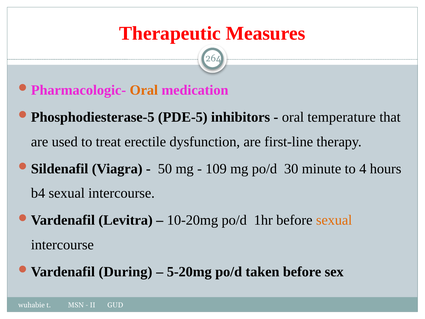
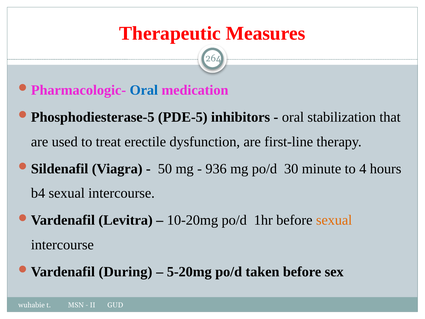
Oral colour: orange -> blue (144, 90)
temperature: temperature -> stabilization (342, 117)
109: 109 -> 936 (216, 169)
